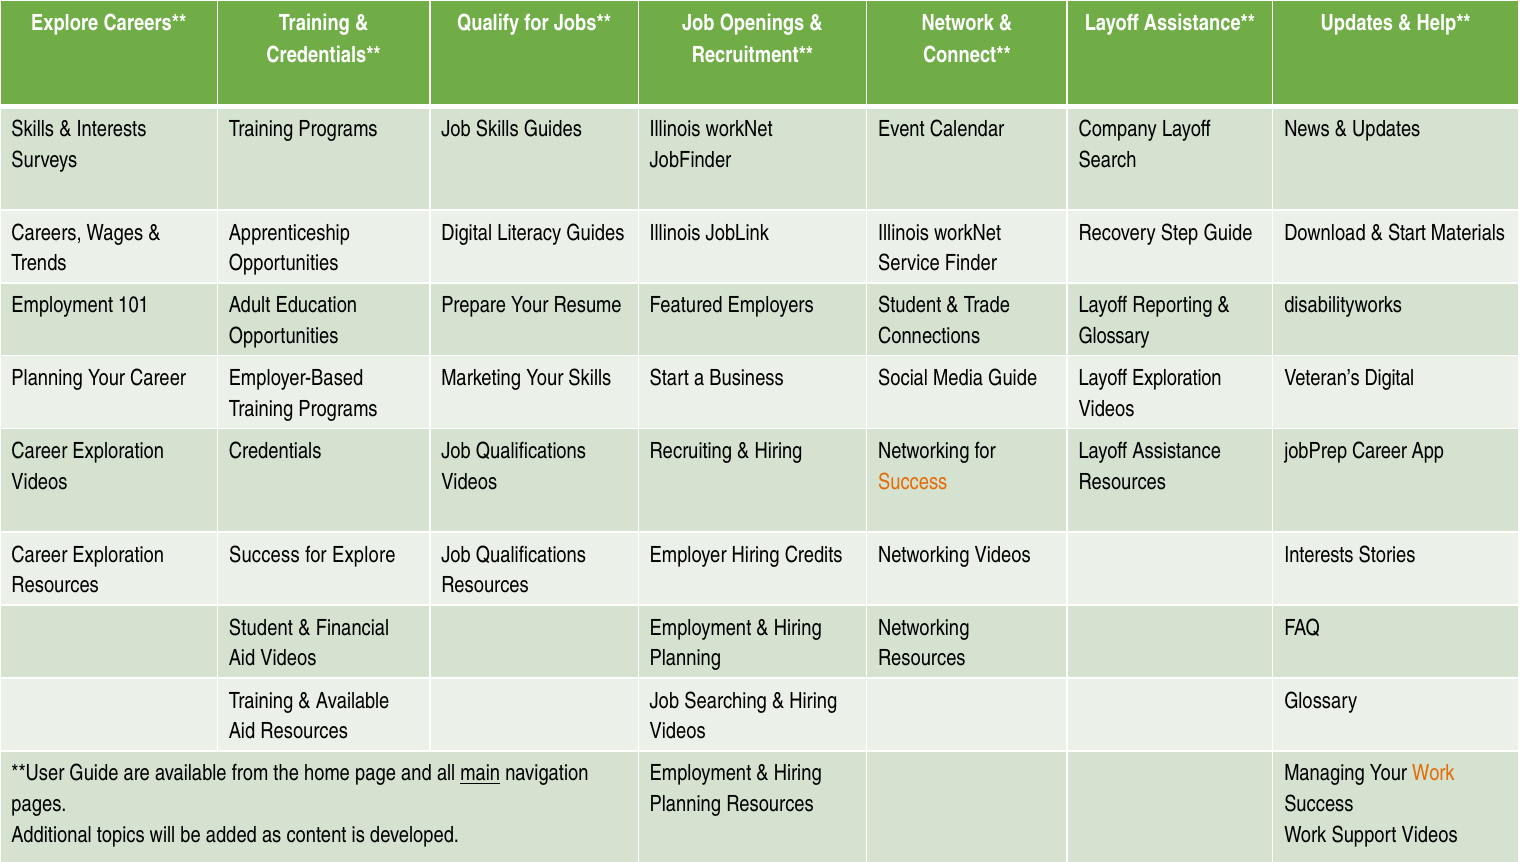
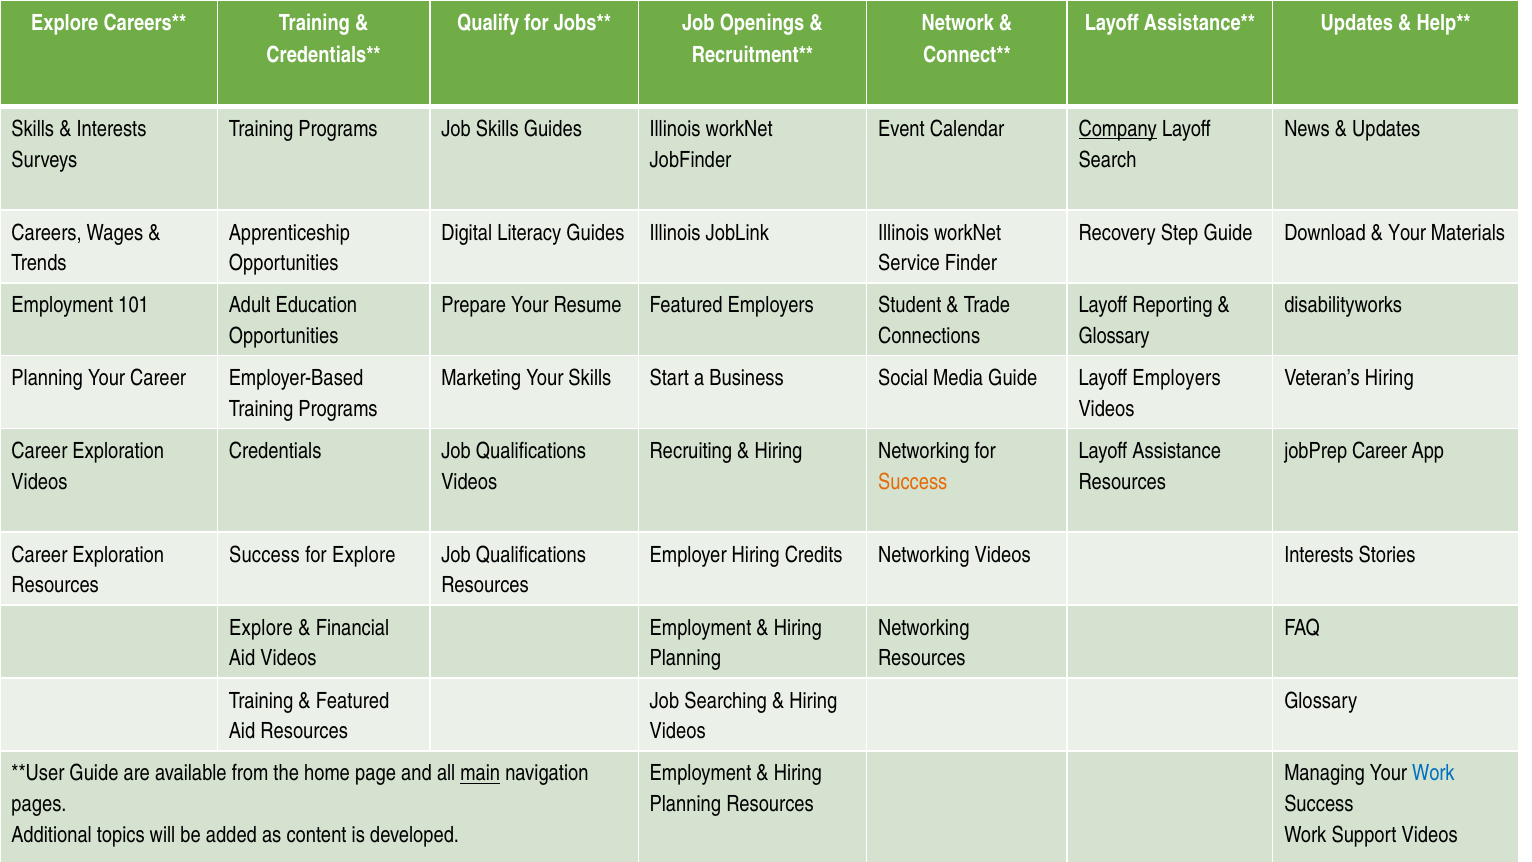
Company underline: none -> present (1118, 129)
Start: Start -> Your (1407, 233)
Layoff Exploration: Exploration -> Employers (1177, 378)
Veteran’s Digital: Digital -> Hiring (1389, 378)
Student: Student -> Explore (261, 628)
Available: Available -> Featured (353, 700)
Work colour: orange -> blue (1433, 773)
